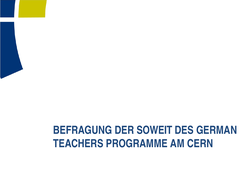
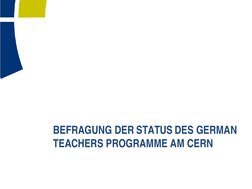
SOWEIT: SOWEIT -> STATUS (154, 130)
